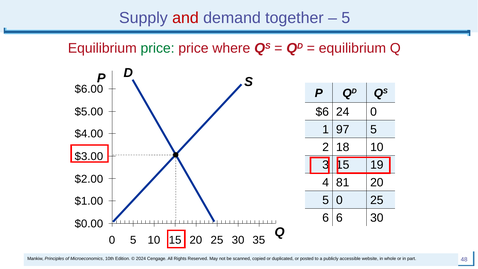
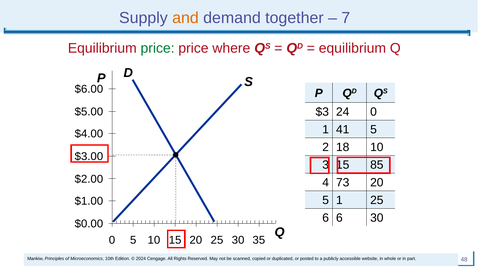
and colour: red -> orange (185, 18)
5: 5 -> 7 (346, 18)
$6: $6 -> $3 (322, 112)
97: 97 -> 41 (343, 130)
19: 19 -> 85 (377, 165)
81: 81 -> 73 (343, 182)
5 0: 0 -> 1 (339, 200)
